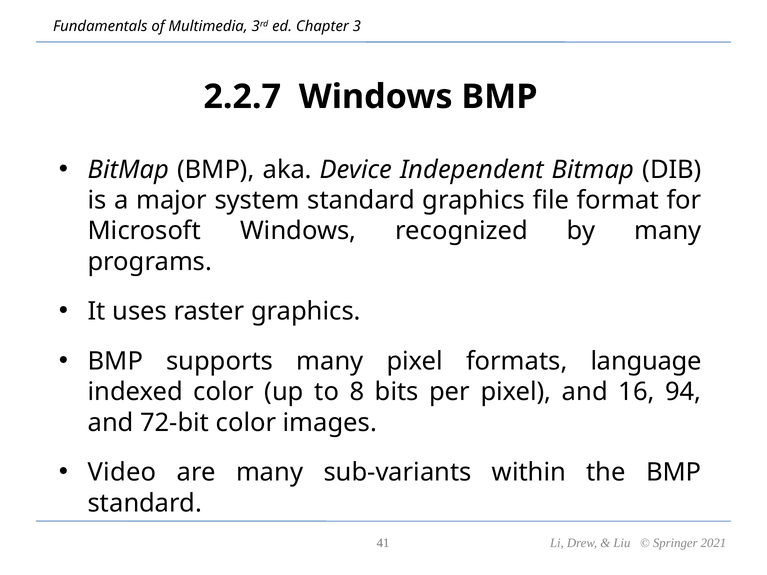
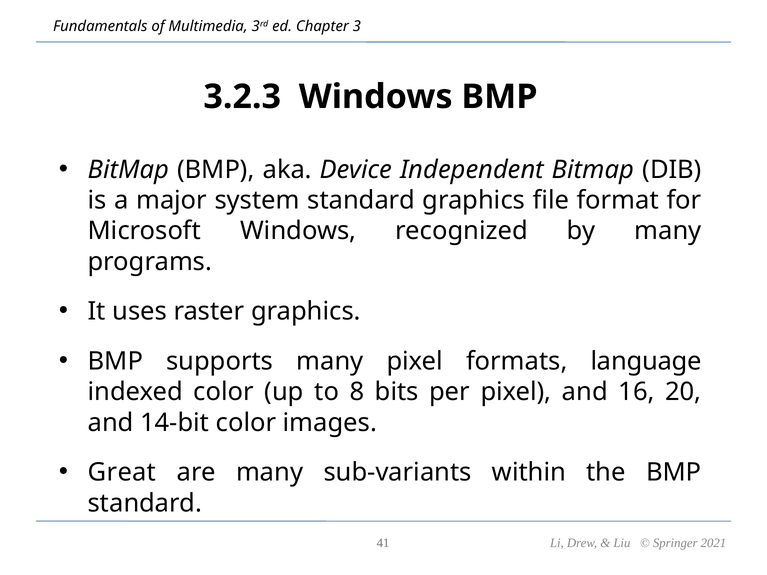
2.2.7: 2.2.7 -> 3.2.3 (242, 97)
94: 94 -> 20 (683, 392)
72-bit: 72-bit -> 14-bit (175, 423)
Video: Video -> Great (122, 473)
